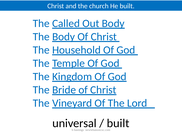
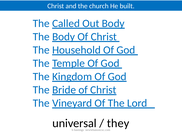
built: built -> they (118, 124)
